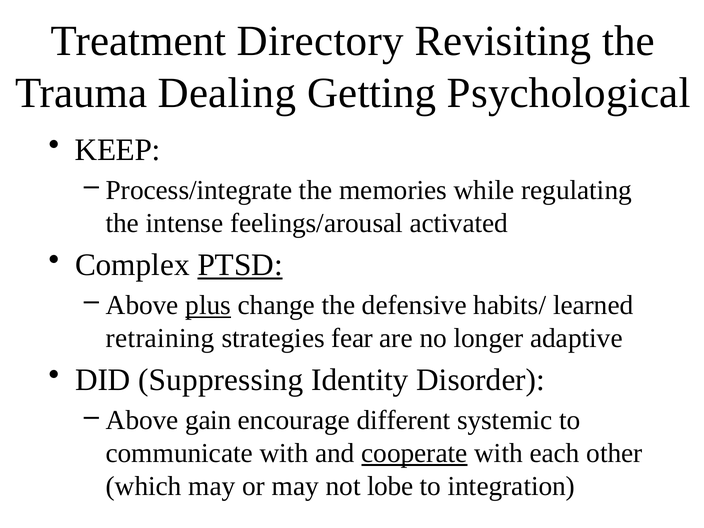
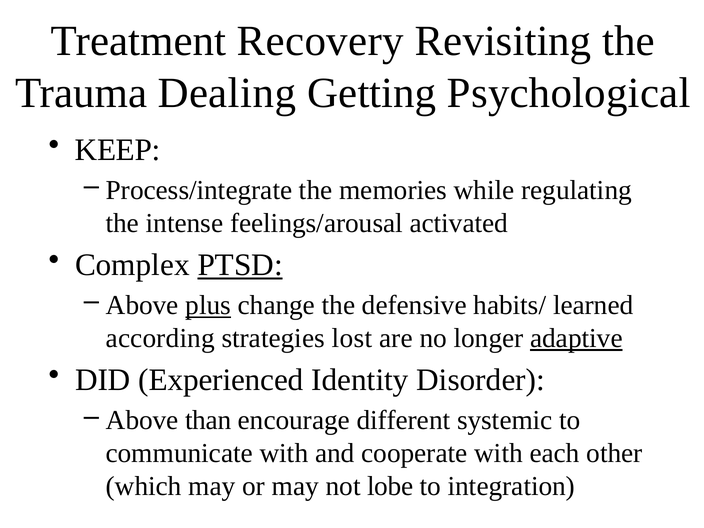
Directory: Directory -> Recovery (320, 41)
retraining: retraining -> according (160, 338)
fear: fear -> lost (352, 338)
adaptive underline: none -> present (576, 338)
Suppressing: Suppressing -> Experienced (221, 380)
gain: gain -> than (208, 420)
cooperate underline: present -> none (414, 453)
